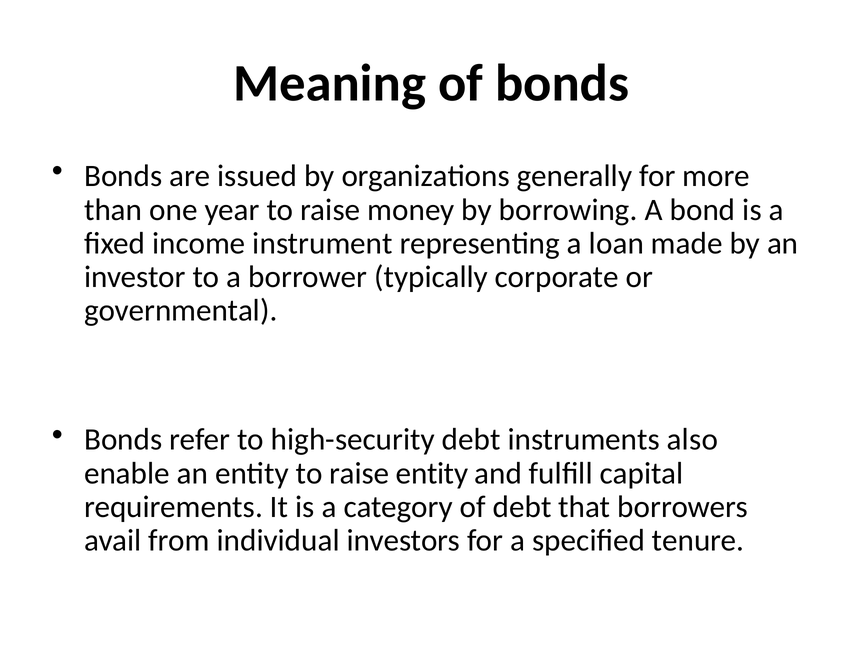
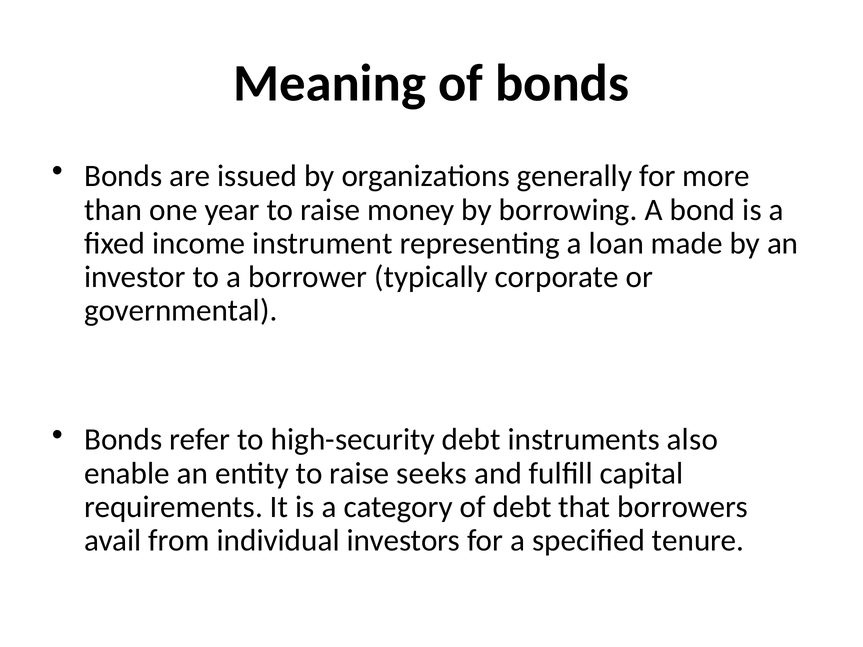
raise entity: entity -> seeks (432, 473)
